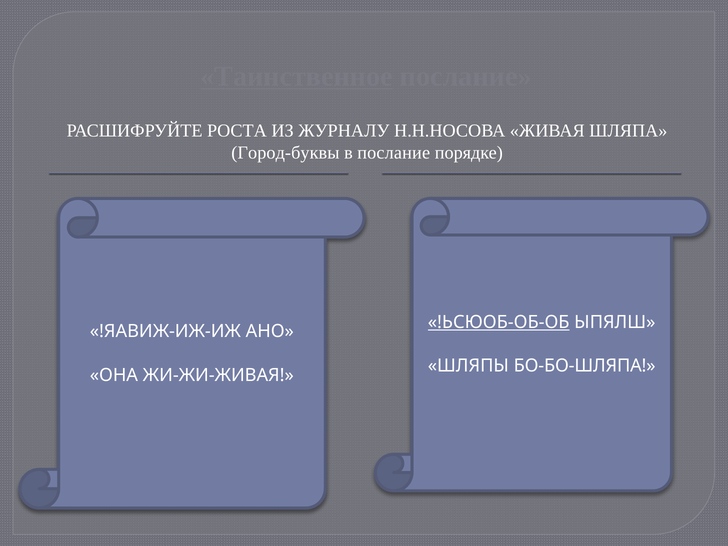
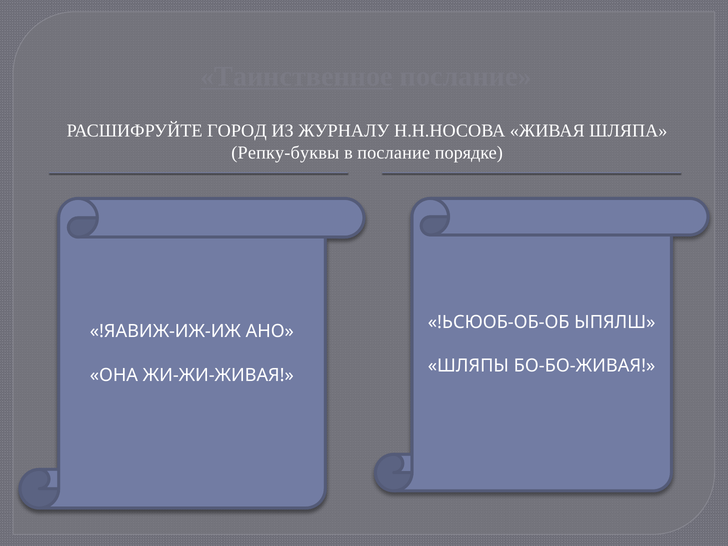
РОСТА: РОСТА -> ГОРОД (237, 131)
Город-буквы: Город-буквы -> Репку-буквы (285, 153)
!ЬСЮОБ-ОБ-ОБ underline: present -> none (499, 322)
БО-БО-ШЛЯПА: БО-БО-ШЛЯПА -> БО-БО-ЖИВАЯ (585, 366)
